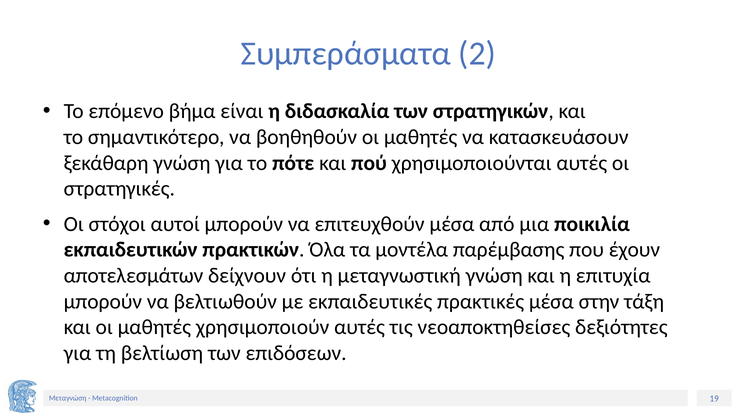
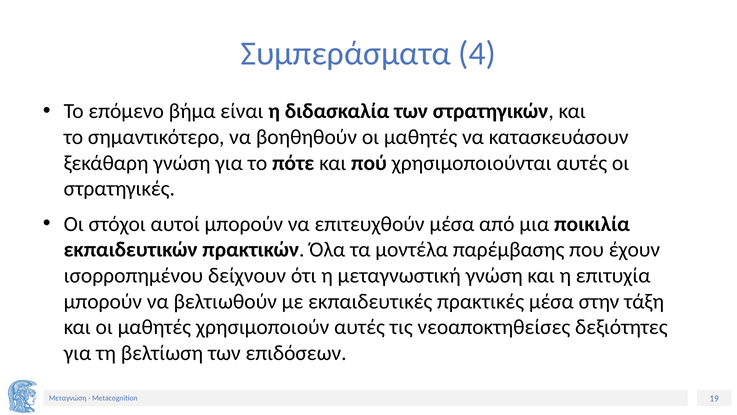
2: 2 -> 4 (477, 54)
αποτελεσμάτων: αποτελεσμάτων -> ισορροπημένου (133, 275)
